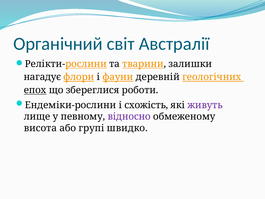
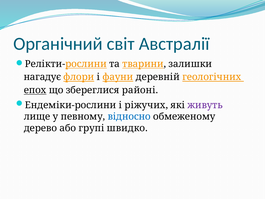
роботи: роботи -> районі (140, 90)
схожість: схожість -> ріжучих (146, 105)
відносно colour: purple -> blue (129, 116)
висота: висота -> дерево (40, 128)
